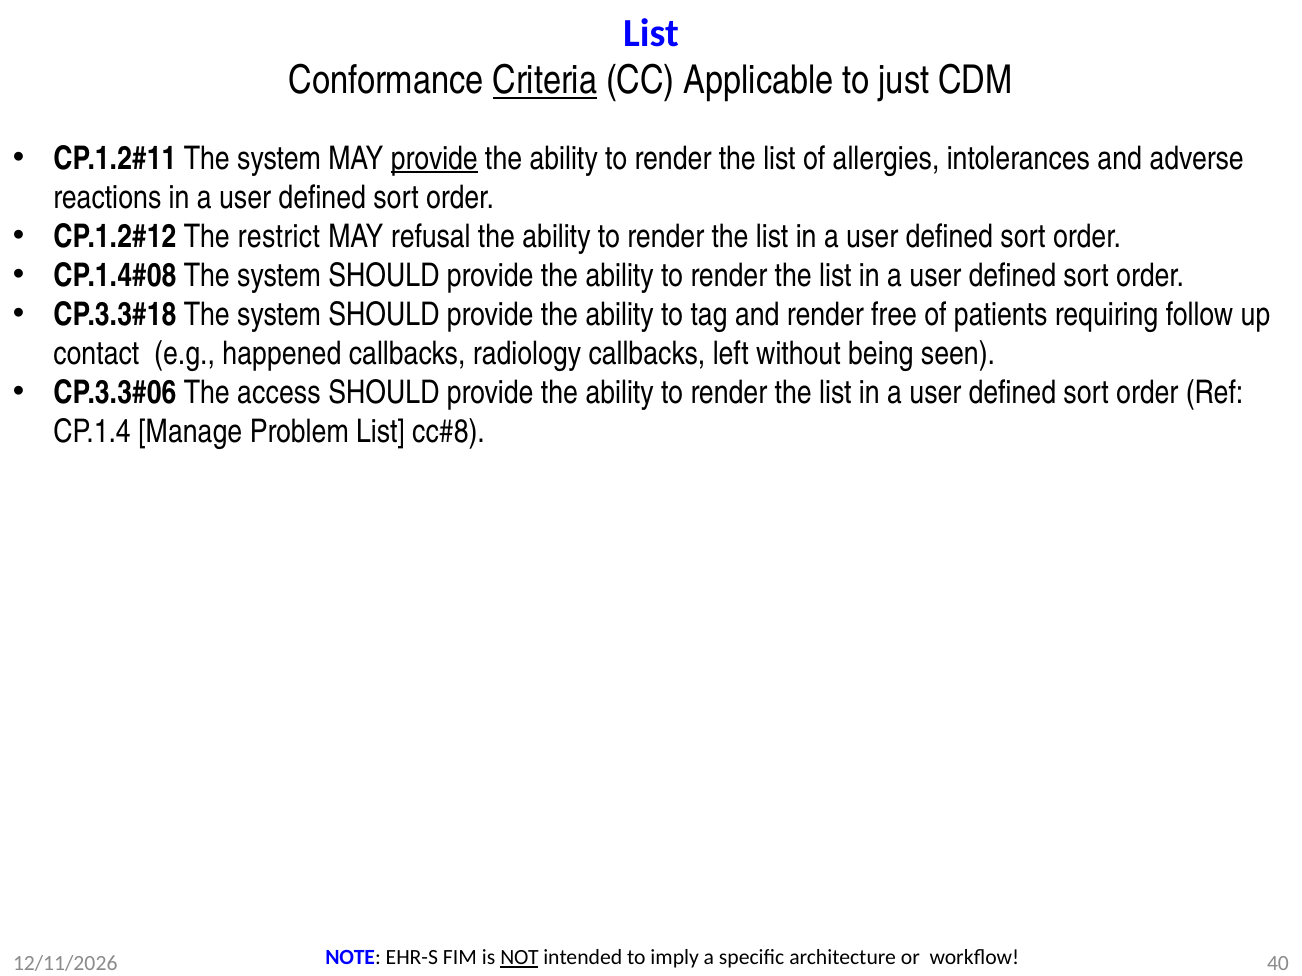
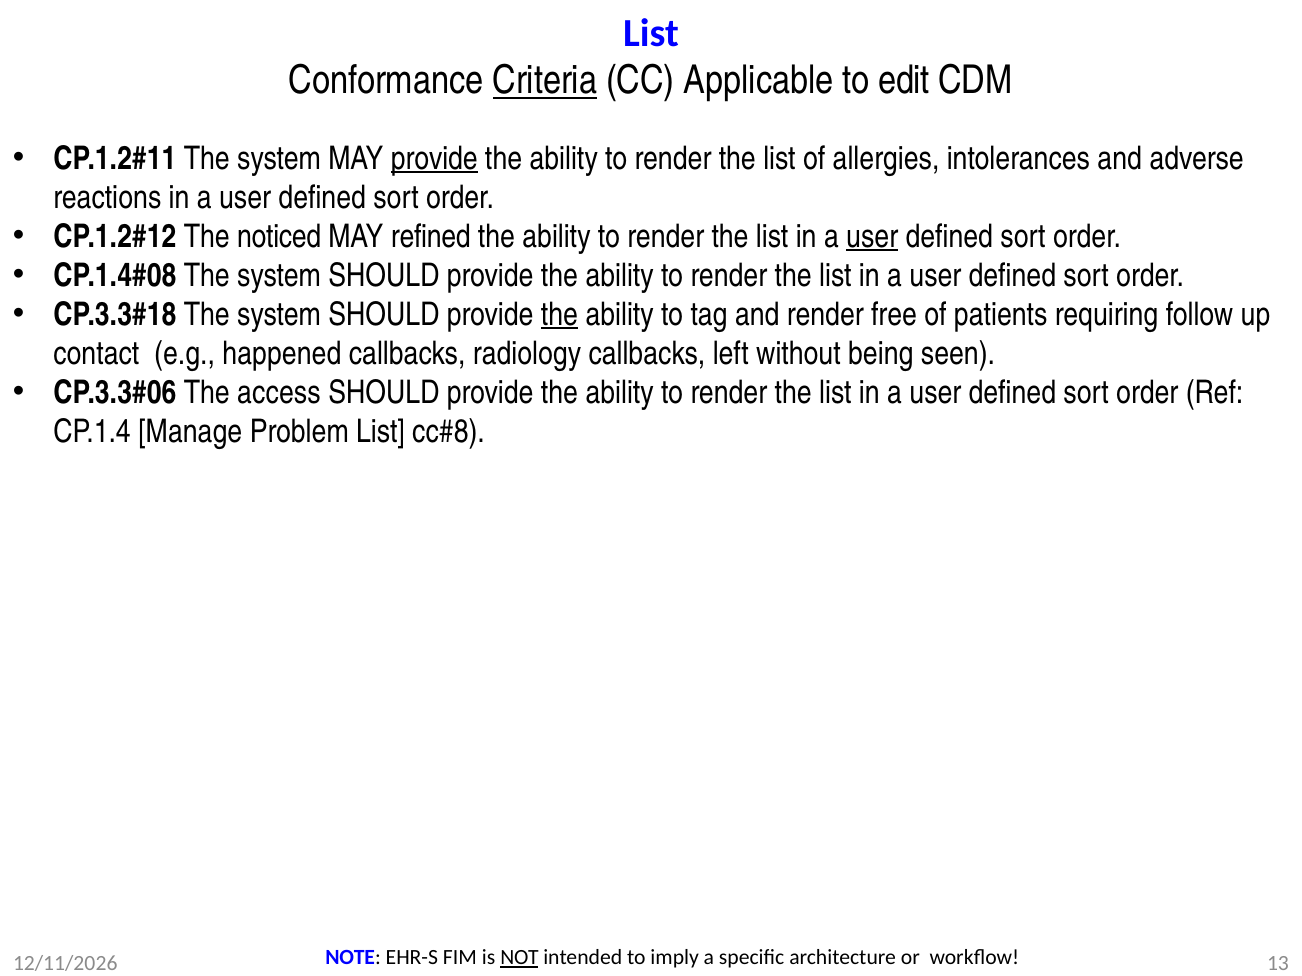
just: just -> edit (904, 81)
restrict: restrict -> noticed (279, 236)
refusal: refusal -> refined (431, 236)
user underline: none -> present (872, 236)
the underline: none -> present (559, 315)
40: 40 -> 13 (1278, 964)
